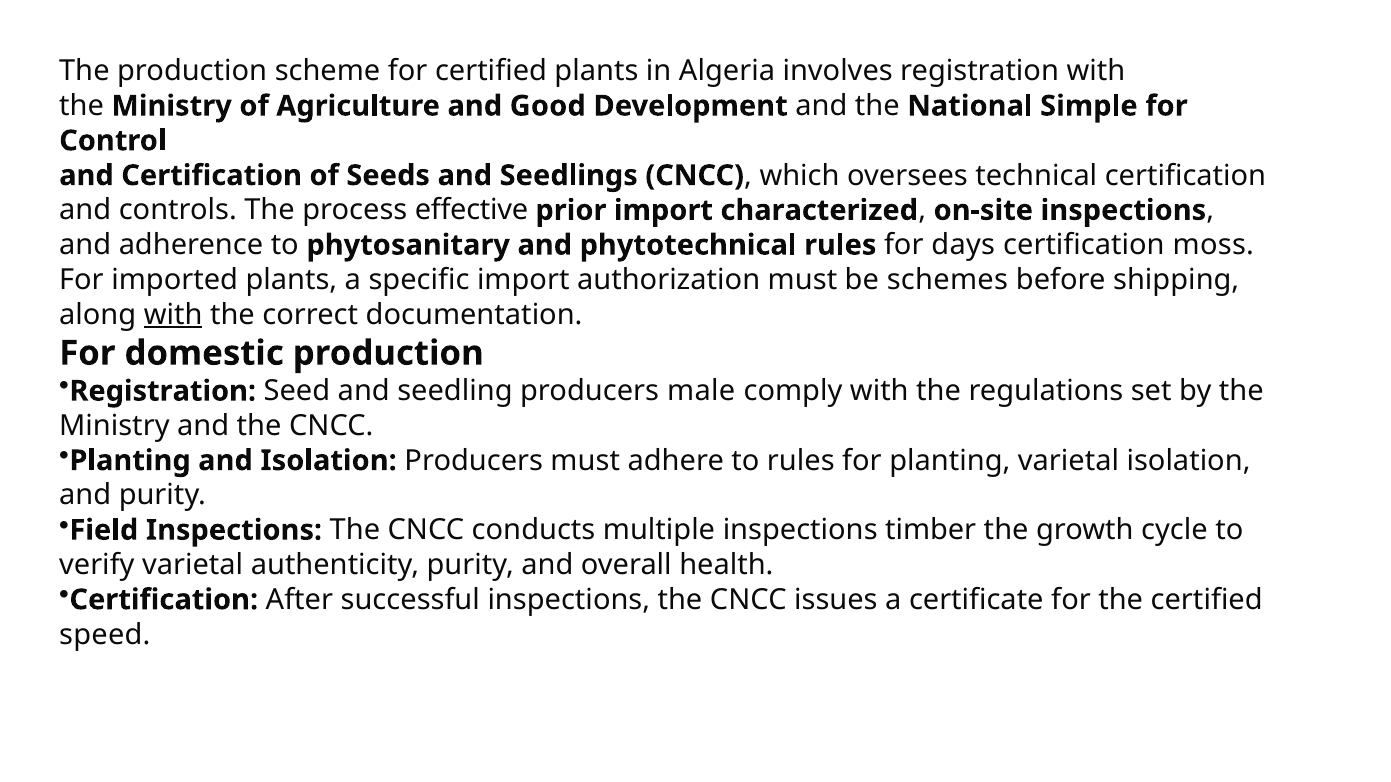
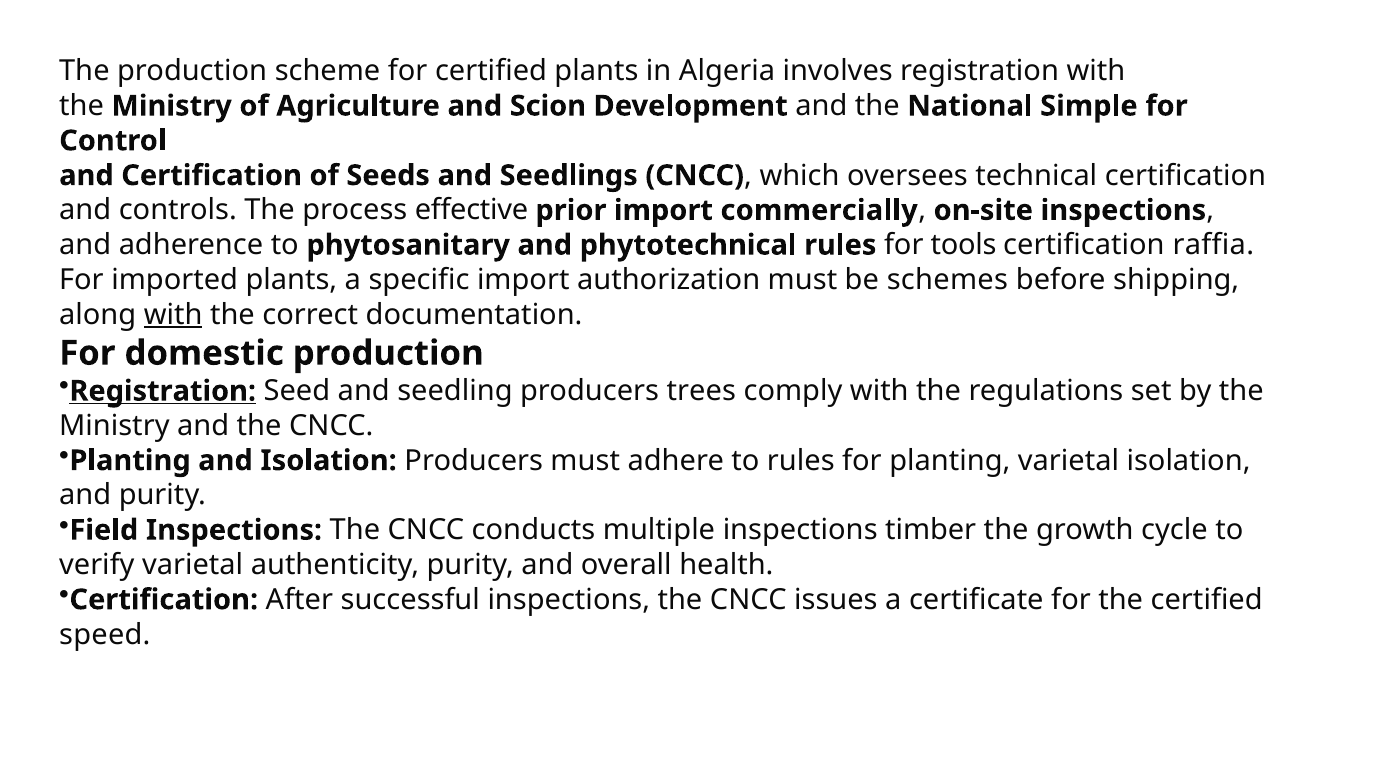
Good: Good -> Scion (548, 106)
characterized: characterized -> commercially (819, 210)
days: days -> tools (964, 245)
moss: moss -> raffia (1213, 245)
Registration underline: none -> present (163, 391)
male: male -> trees (701, 391)
